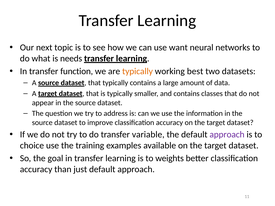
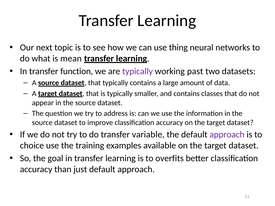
want: want -> thing (178, 48)
needs: needs -> mean (71, 59)
typically colour: orange -> purple (138, 71)
best: best -> past (195, 71)
weights: weights -> overfits (170, 159)
